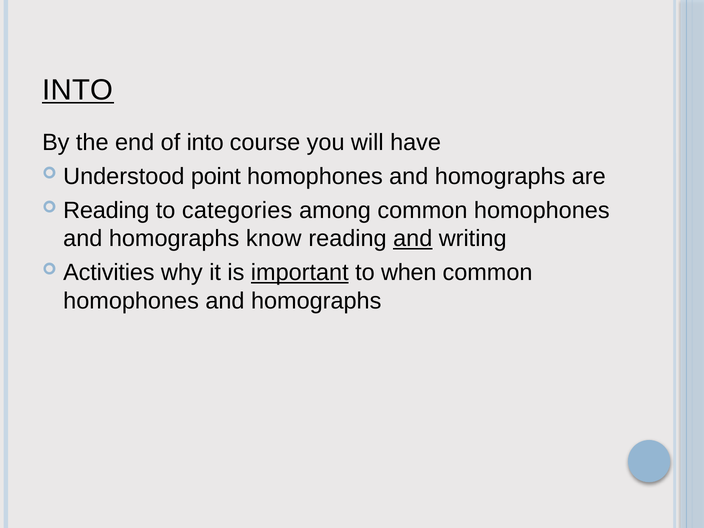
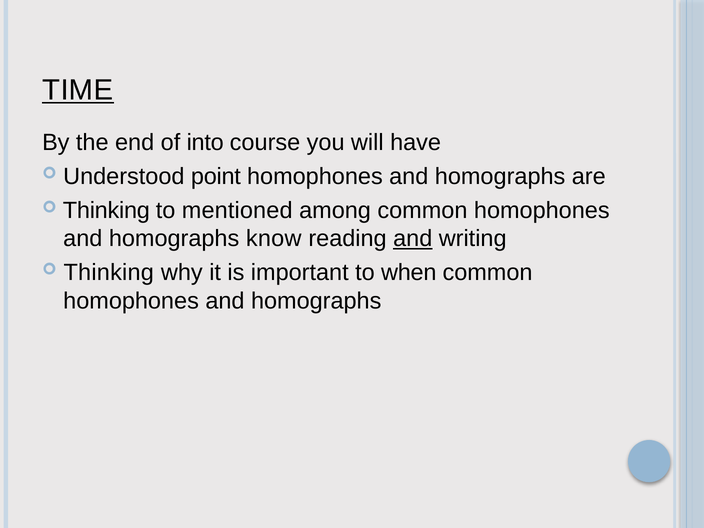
INTO: INTO -> TIME (78, 90)
Reading: Reading -> Thinking (106, 210)
categories: categories -> mentioned (237, 210)
Activities: Activities -> Thinking (109, 273)
important underline: present -> none (300, 273)
